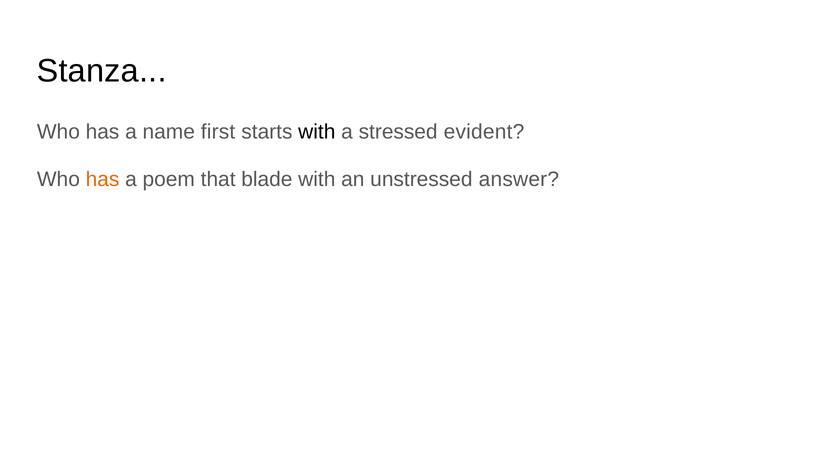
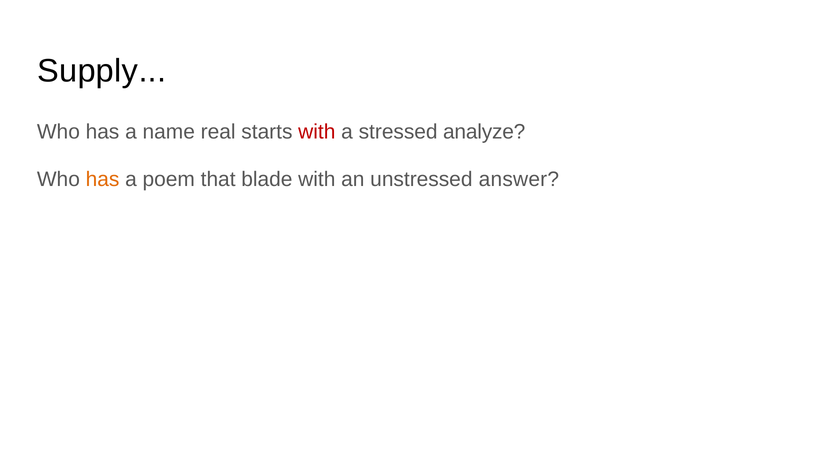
Stanza: Stanza -> Supply (102, 71)
first: first -> real (218, 132)
with colour: black -> red (317, 132)
evident: evident -> analyze (484, 132)
